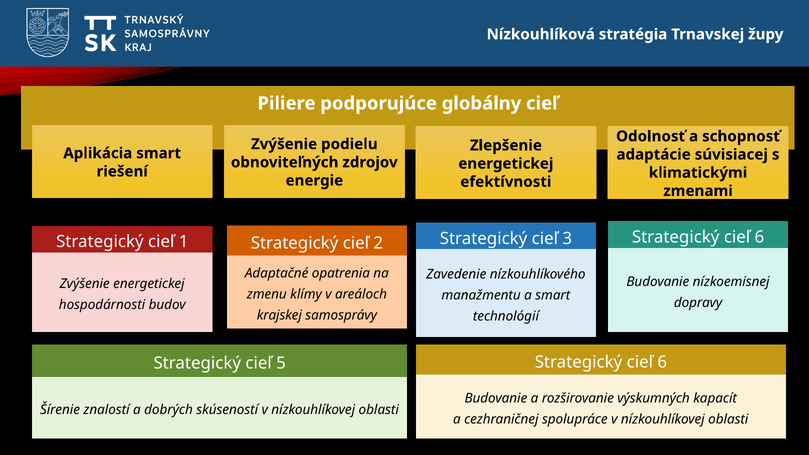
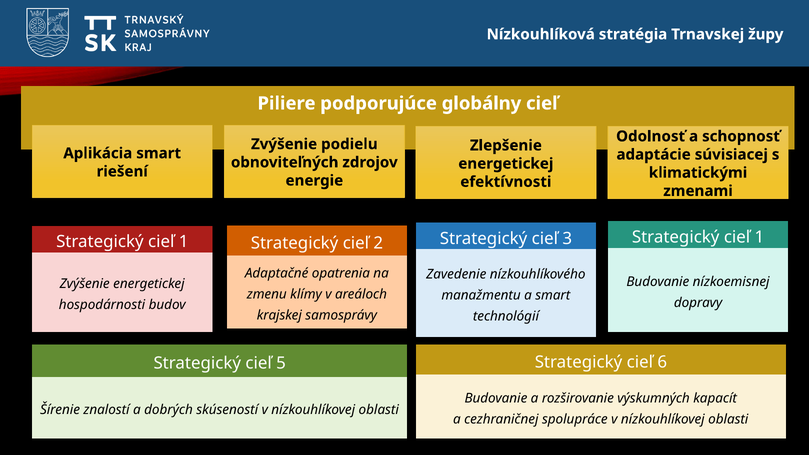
6: 6 -> 1 (759, 237)
